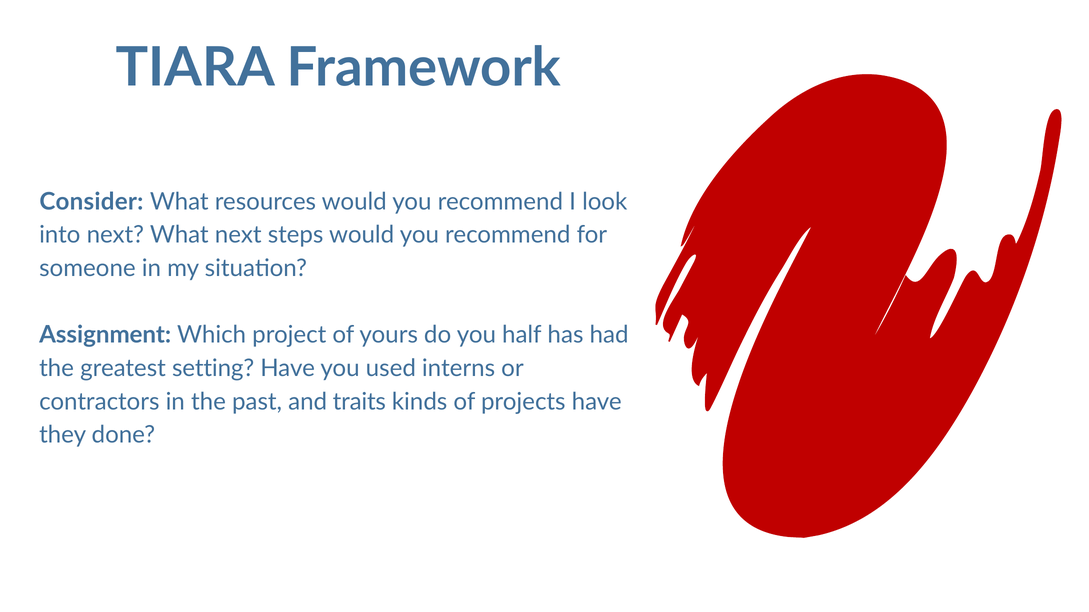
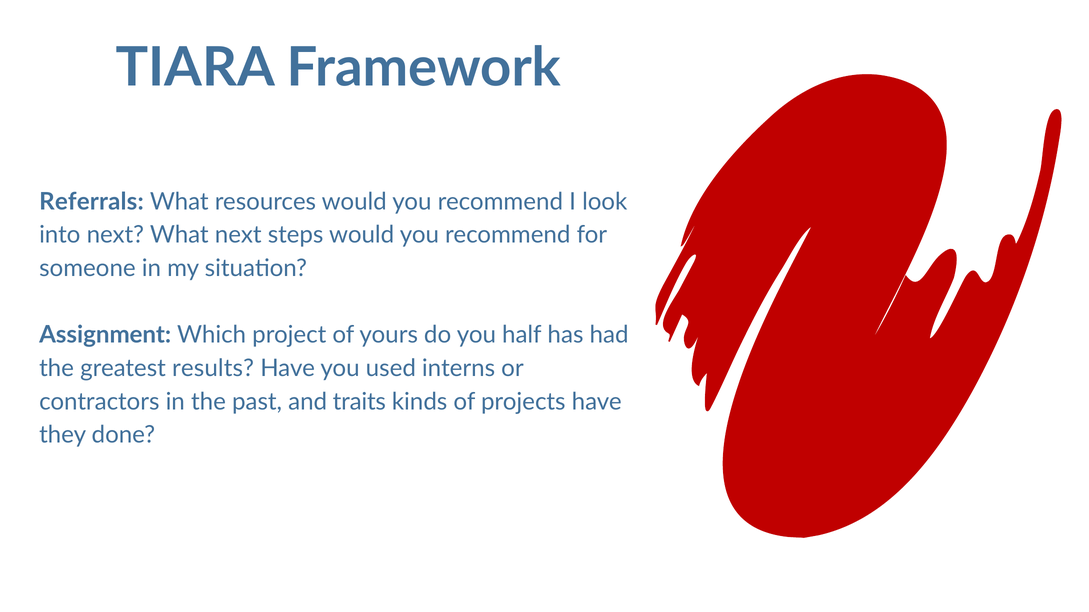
Consider: Consider -> Referrals (91, 202)
setting: setting -> results (213, 369)
